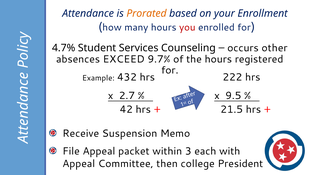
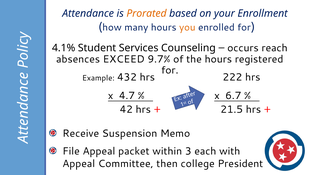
you colour: red -> orange (187, 27)
4.7%: 4.7% -> 4.1% (64, 48)
other: other -> reach (275, 48)
2.7: 2.7 -> 4.7 (127, 96)
9.5: 9.5 -> 6.7 (233, 96)
